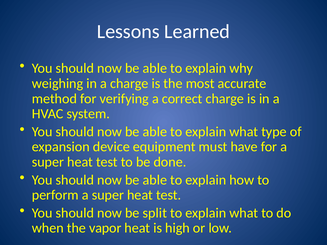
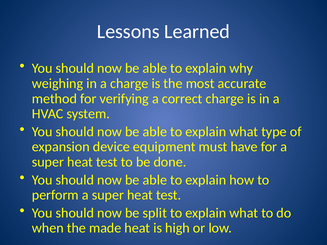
vapor: vapor -> made (105, 228)
